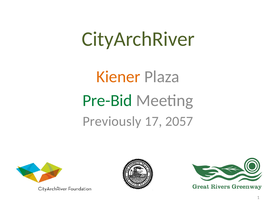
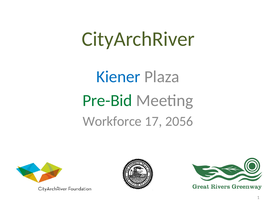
Kiener colour: orange -> blue (118, 77)
Previously: Previously -> Workforce (112, 121)
2057: 2057 -> 2056 (179, 121)
